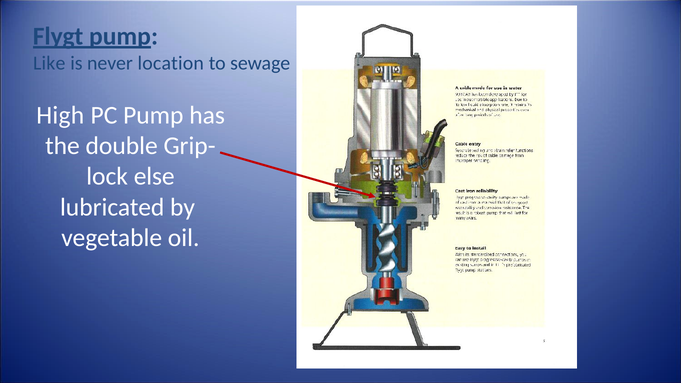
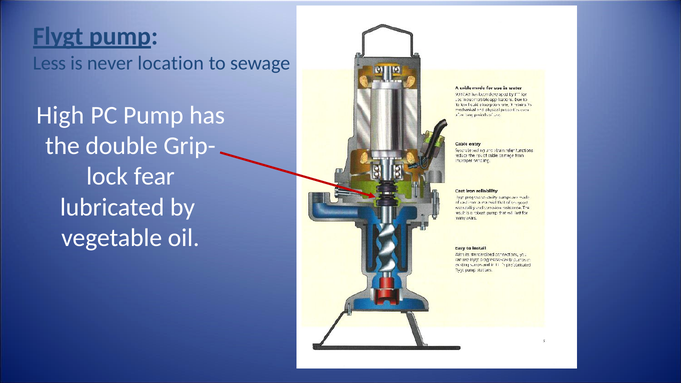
Like: Like -> Less (49, 63)
else: else -> fear (154, 177)
